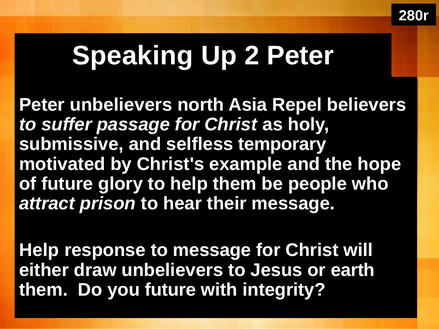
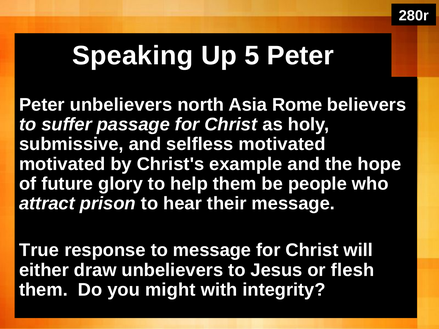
2: 2 -> 5 (252, 56)
Repel: Repel -> Rome (297, 105)
selfless temporary: temporary -> motivated (282, 144)
Help: Help -> True (39, 250)
earth: earth -> flesh (353, 270)
you future: future -> might (170, 290)
